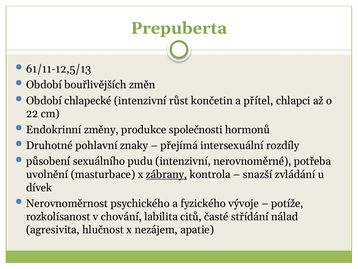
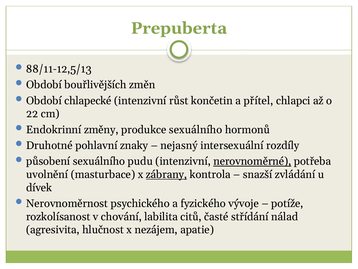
61/11-12,5/13: 61/11-12,5/13 -> 88/11-12,5/13 (59, 69)
produkce společnosti: společnosti -> sexuálního (196, 129)
přejímá: přejímá -> nejasný (179, 145)
nerovnoměrné underline: none -> present (252, 161)
